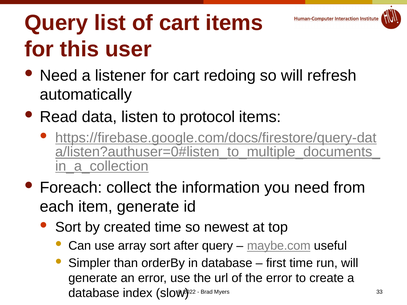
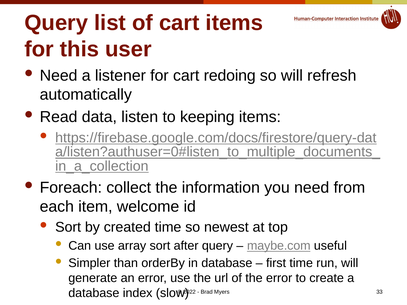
protocol: protocol -> keeping (207, 117)
item generate: generate -> welcome (148, 207)
